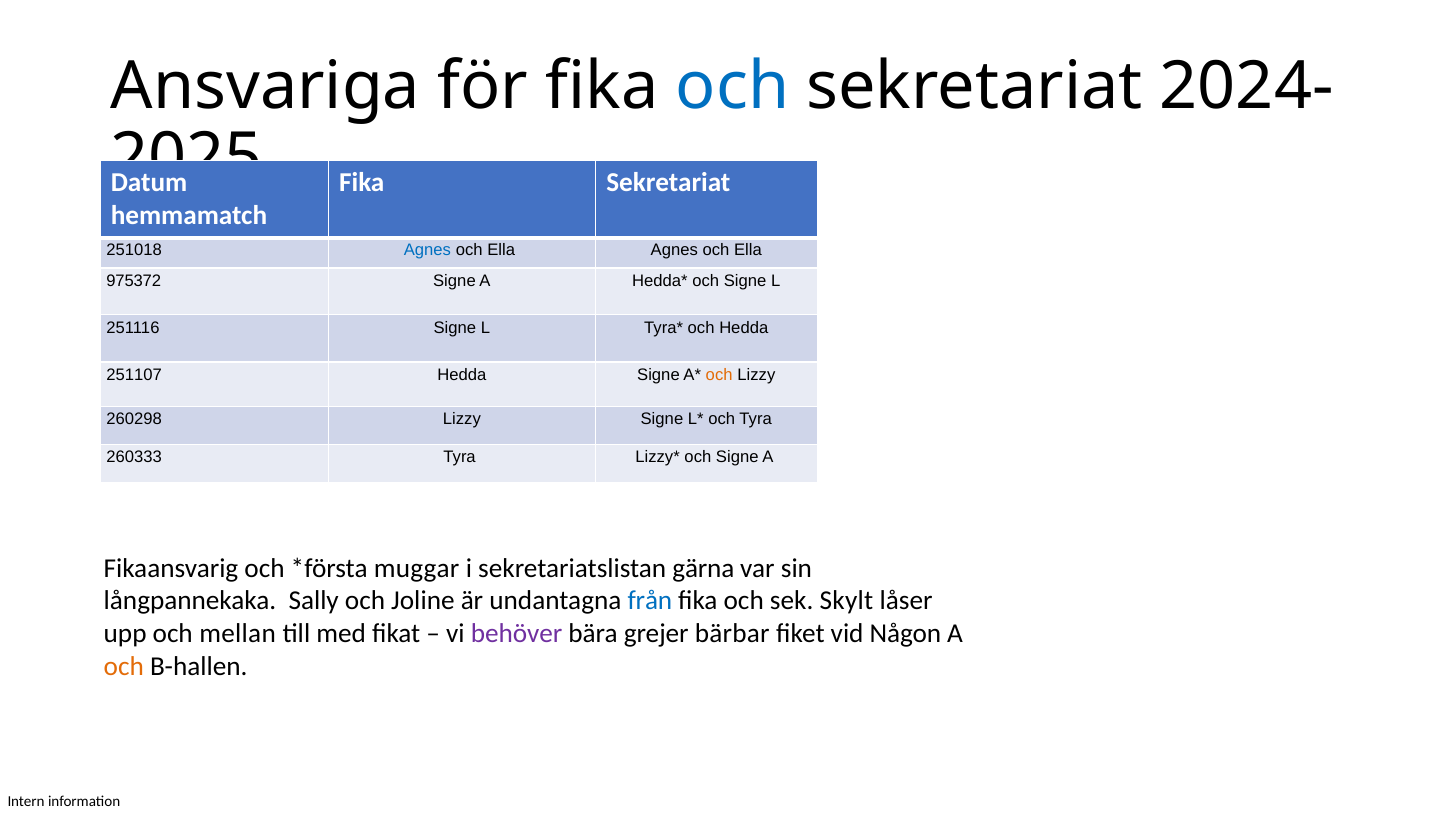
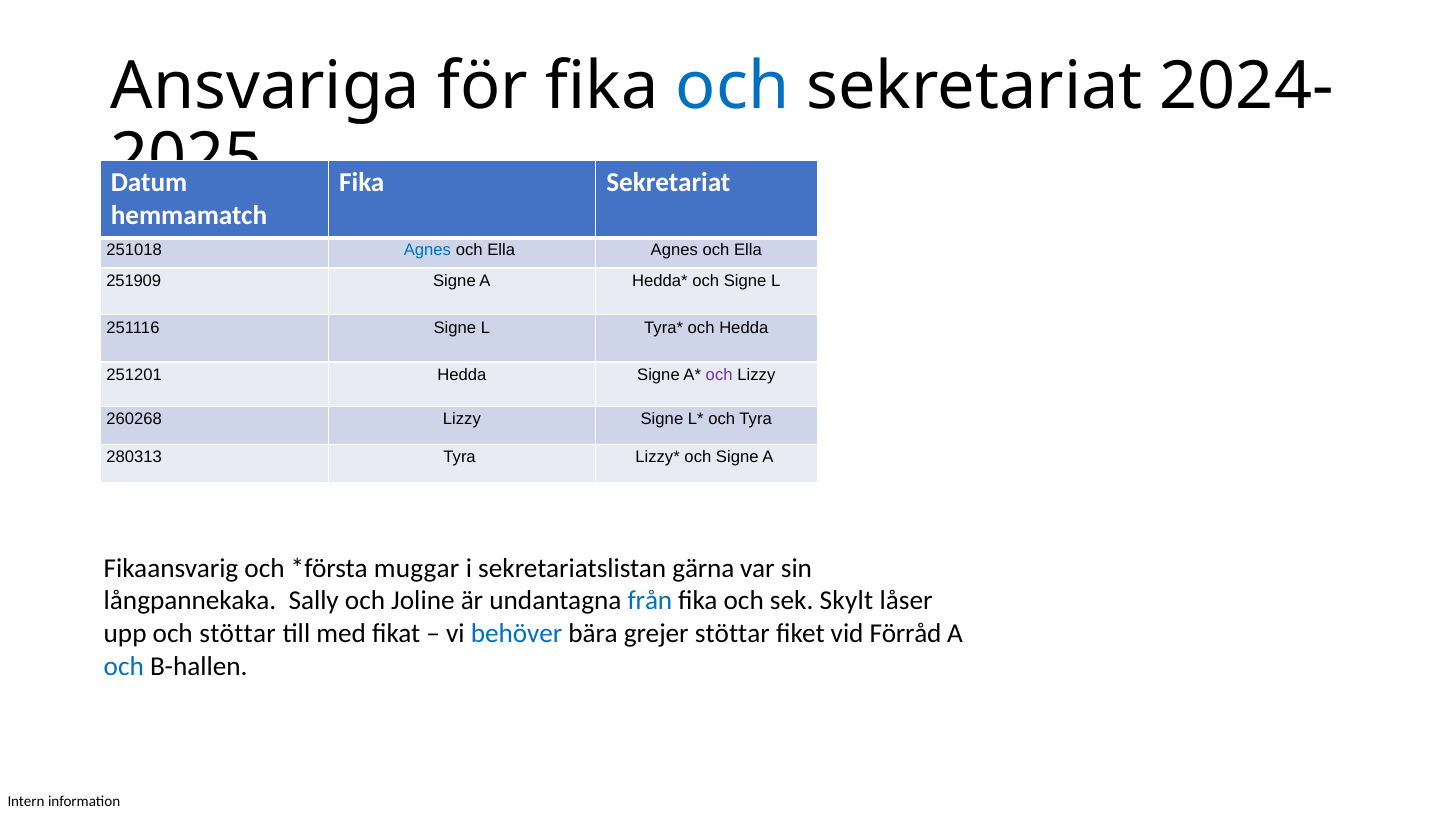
975372: 975372 -> 251909 (134, 281)
251107: 251107 -> 251201 (134, 375)
och colour: orange -> purple (719, 375)
260298: 260298 -> 260268 (134, 419)
260333: 260333 -> 280313 (134, 458)
och mellan: mellan -> stöttar (238, 634)
behöver colour: purple -> blue (517, 634)
grejer bärbar: bärbar -> stöttar (732, 634)
Någon: Någon -> Förråd (906, 634)
och colour: orange -> blue (124, 667)
